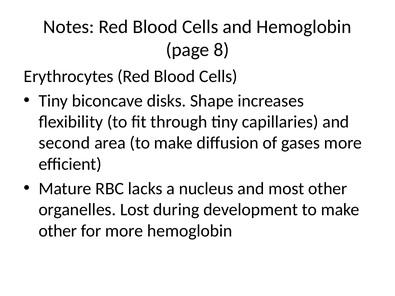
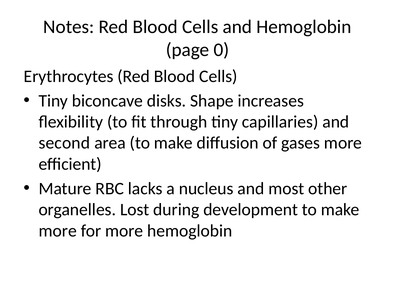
8: 8 -> 0 (221, 50)
other: other -> more (58, 231)
